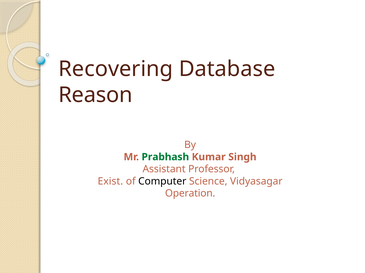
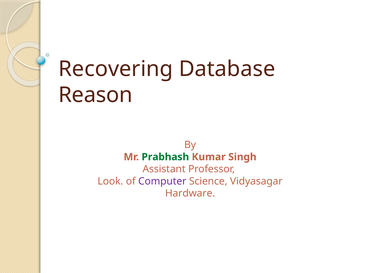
Exist: Exist -> Look (110, 182)
Computer colour: black -> purple (162, 182)
Operation: Operation -> Hardware (190, 194)
